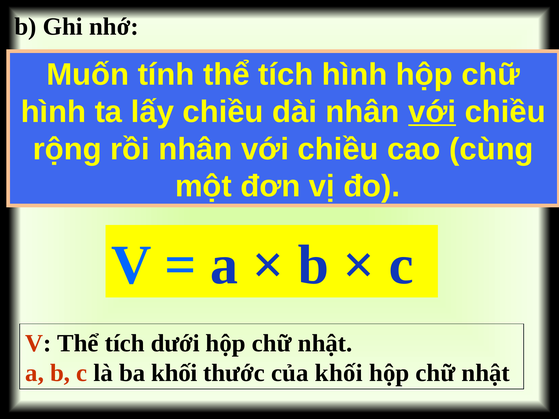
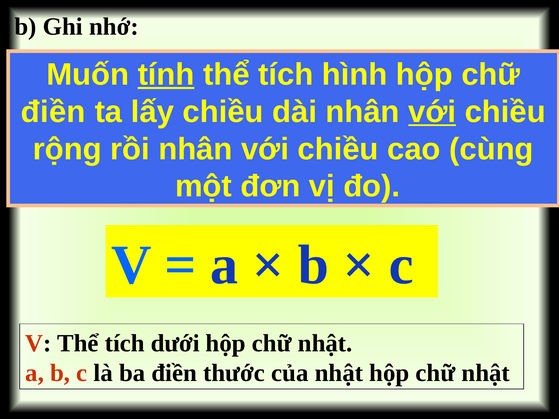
tính underline: none -> present (166, 75)
hình: hình -> điền (53, 112)
ba khối: khối -> điền (174, 373)
của khối: khối -> nhật (339, 373)
